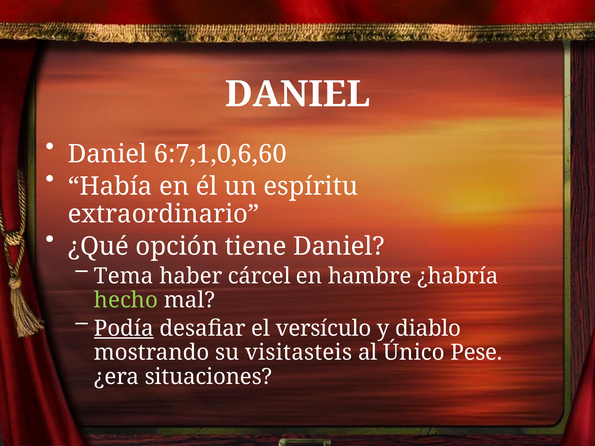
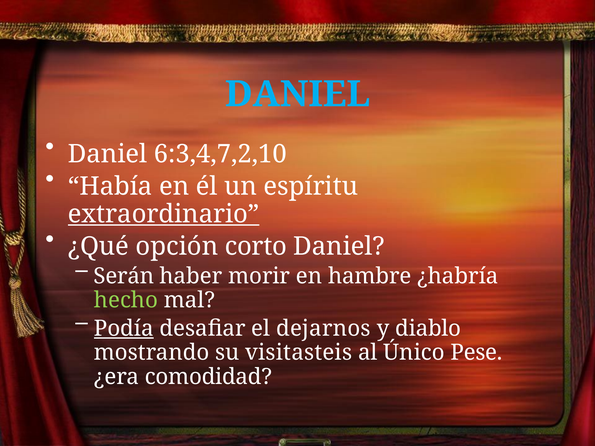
DANIEL colour: white -> light blue (298, 94)
6:7,1,0,6,60: 6:7,1,0,6,60 -> 6:3,4,7,2,10 (220, 154)
extraordinario underline: none -> present (164, 214)
tiene: tiene -> corto (256, 247)
Tema: Tema -> Serán (124, 276)
cárcel: cárcel -> morir (259, 276)
versículo: versículo -> dejarnos (323, 329)
situaciones: situaciones -> comodidad (208, 377)
